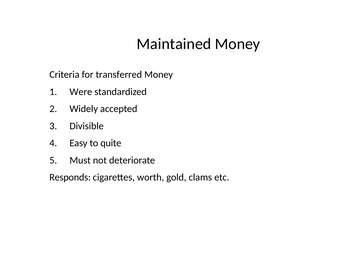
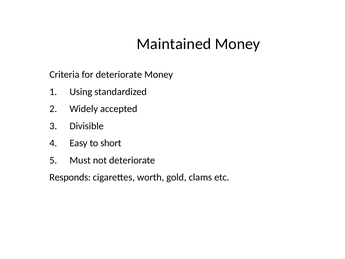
for transferred: transferred -> deteriorate (119, 75)
Were: Were -> Using (81, 92)
quite: quite -> short (111, 143)
